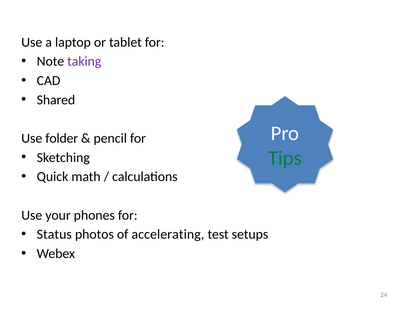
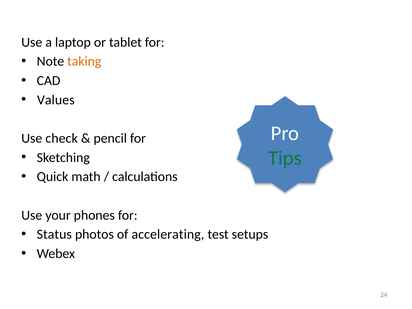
taking colour: purple -> orange (84, 61)
Shared: Shared -> Values (56, 100)
folder: folder -> check (62, 138)
